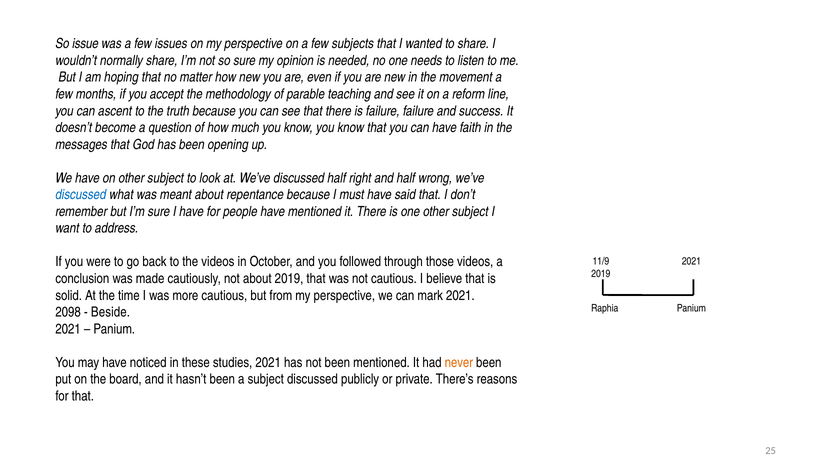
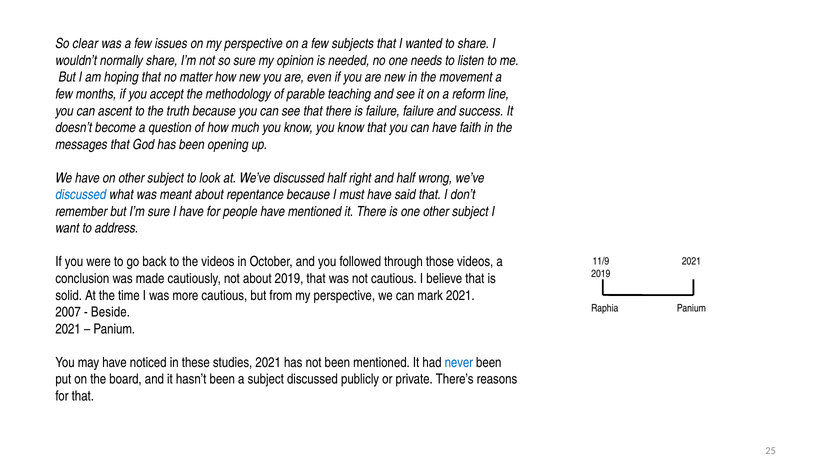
issue: issue -> clear (85, 44)
2098: 2098 -> 2007 (68, 313)
never colour: orange -> blue (459, 363)
